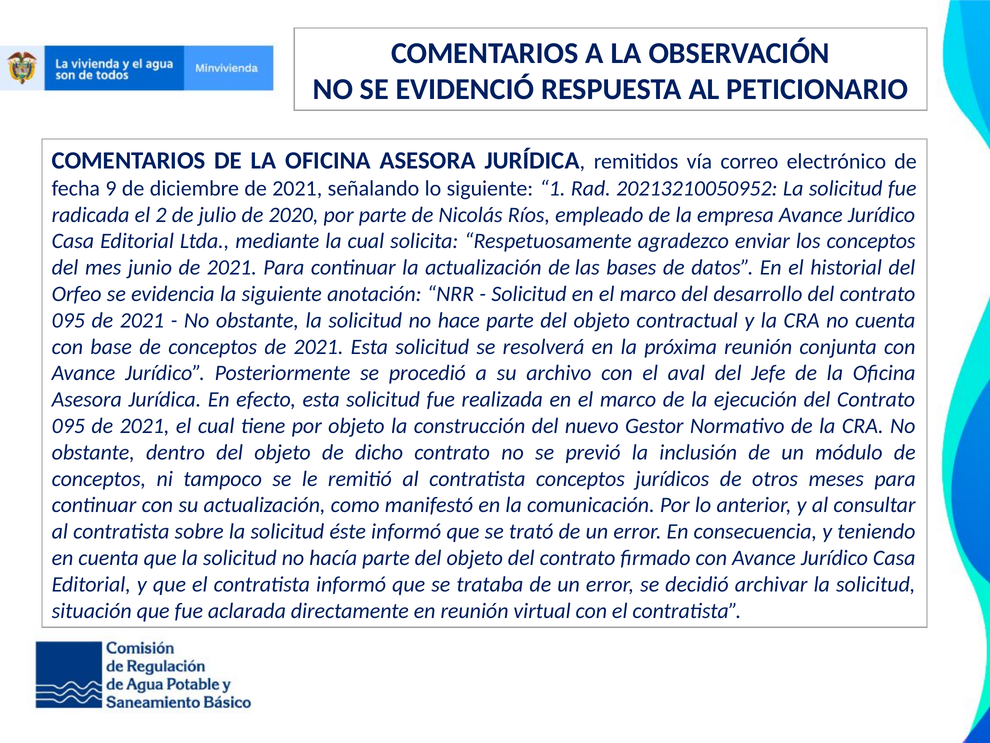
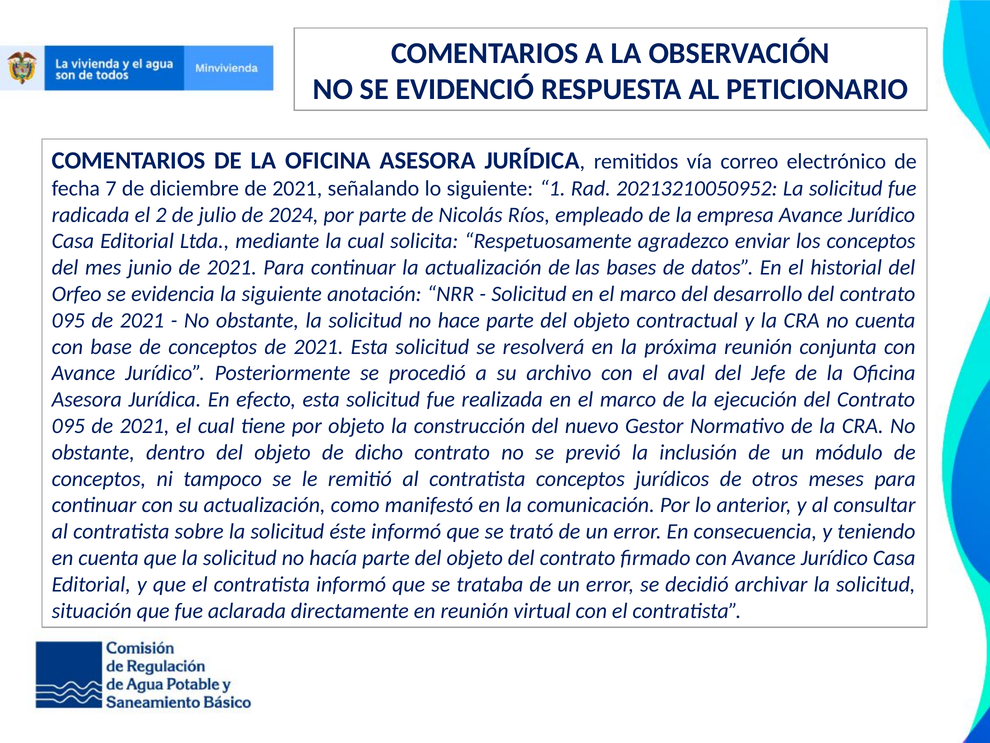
9: 9 -> 7 (111, 188)
2020: 2020 -> 2024 (293, 215)
